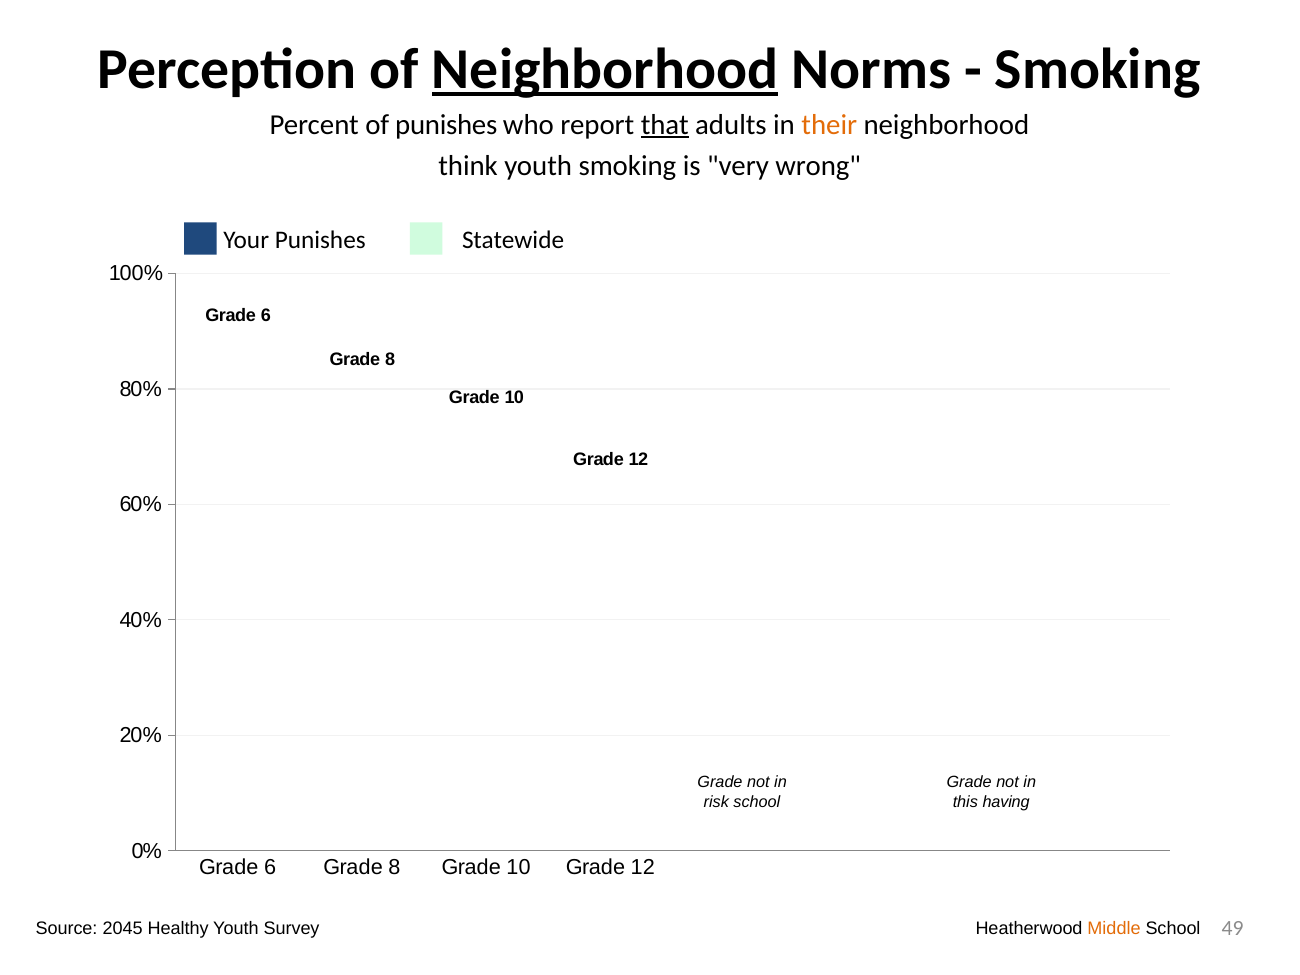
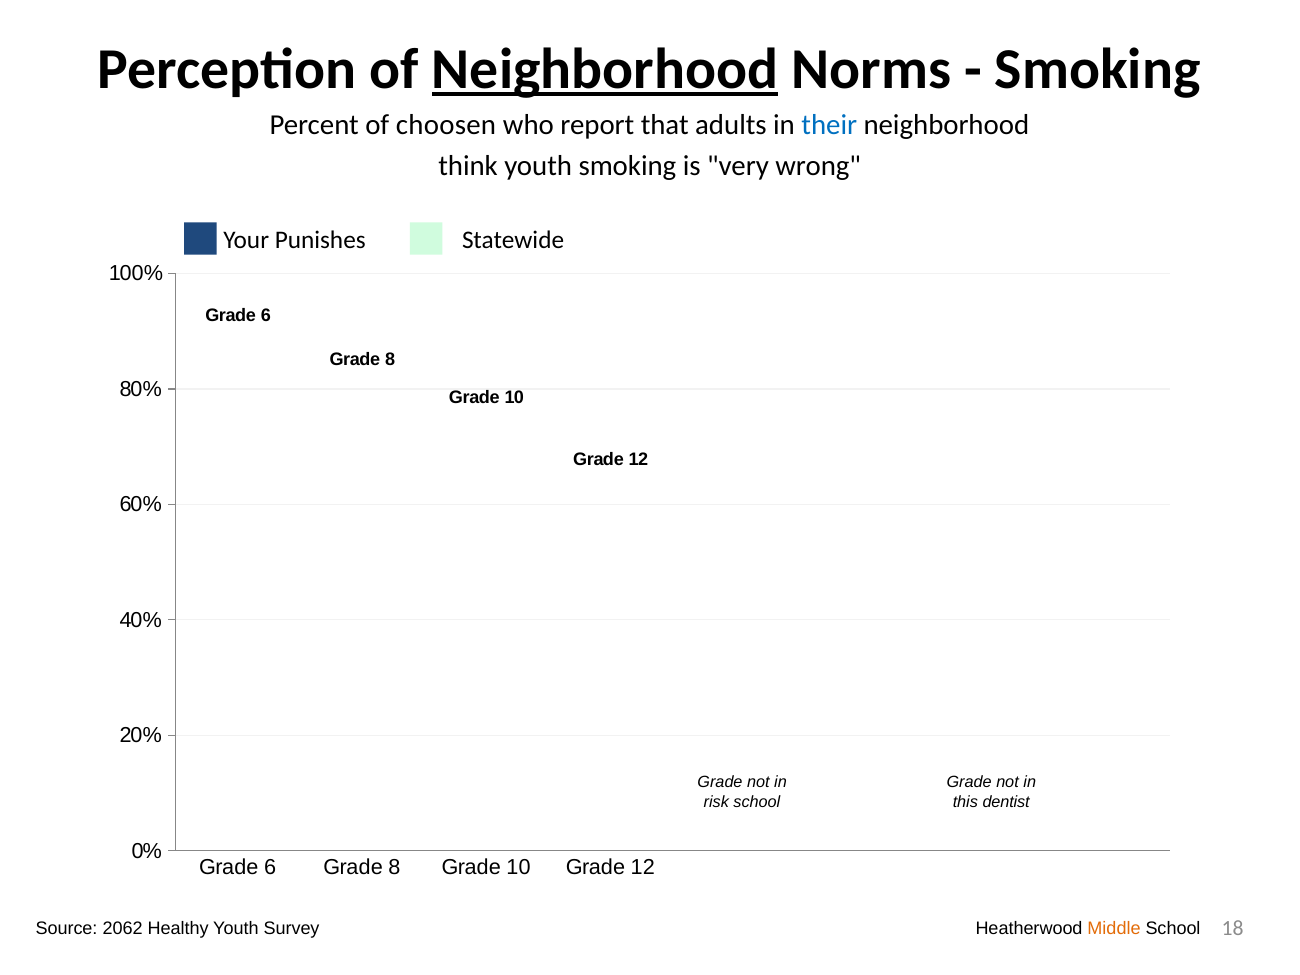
of punishes: punishes -> choosen (446, 125)
that underline: present -> none (665, 125)
their colour: orange -> blue (829, 125)
having: having -> dentist (1006, 802)
2045: 2045 -> 2062 (123, 928)
49: 49 -> 18 (1233, 929)
